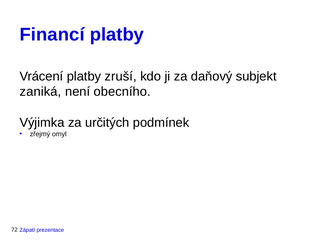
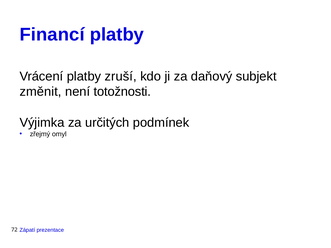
zaniká: zaniká -> změnit (41, 92)
obecního: obecního -> totožnosti (122, 92)
